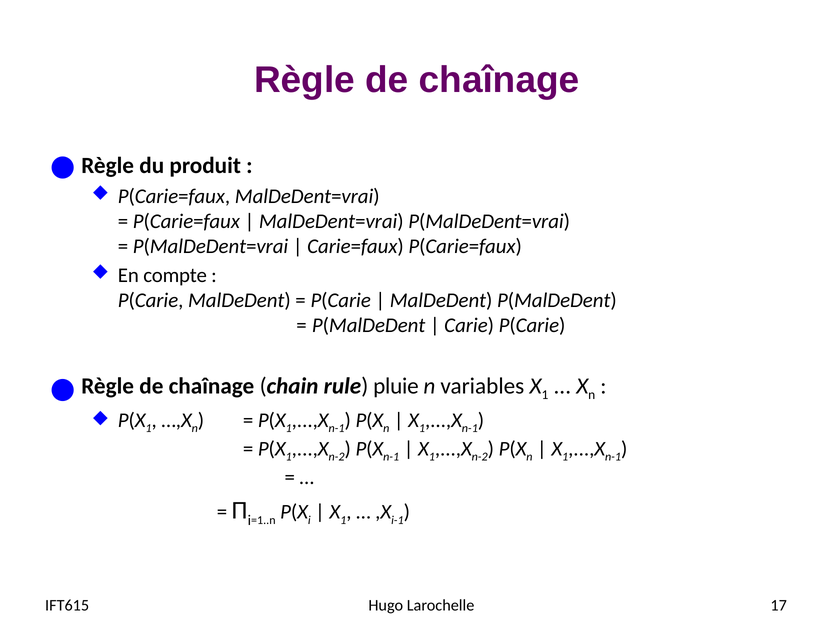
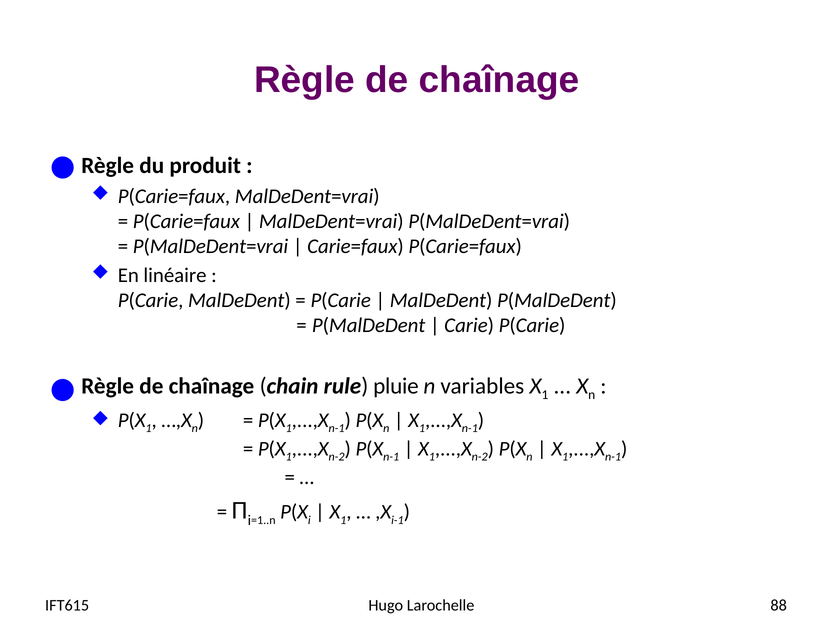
compte: compte -> linéaire (175, 275)
17: 17 -> 88 (779, 605)
